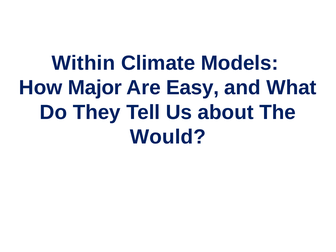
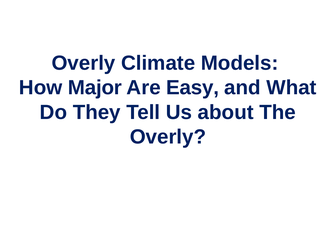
Within: Within -> Overly (83, 63)
Would: Would -> Overly (168, 137)
